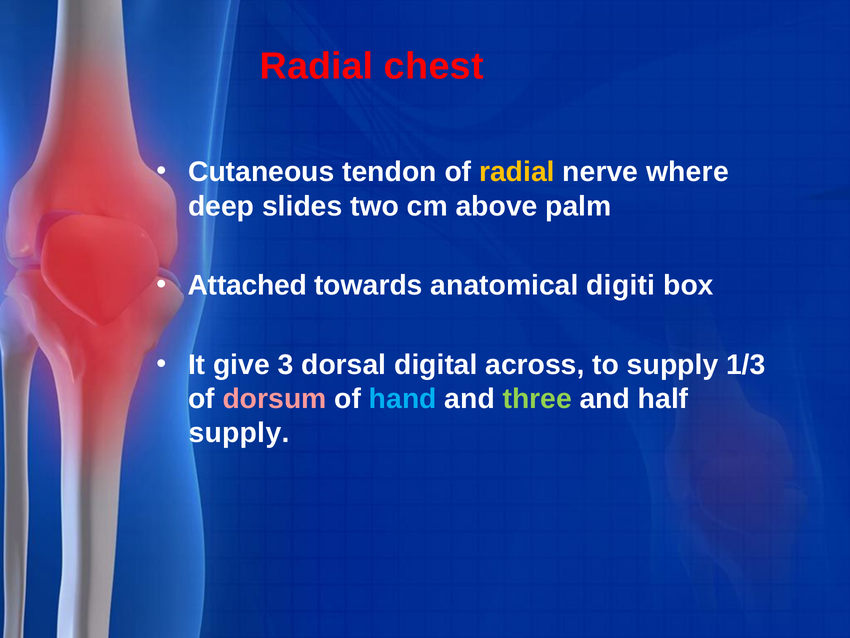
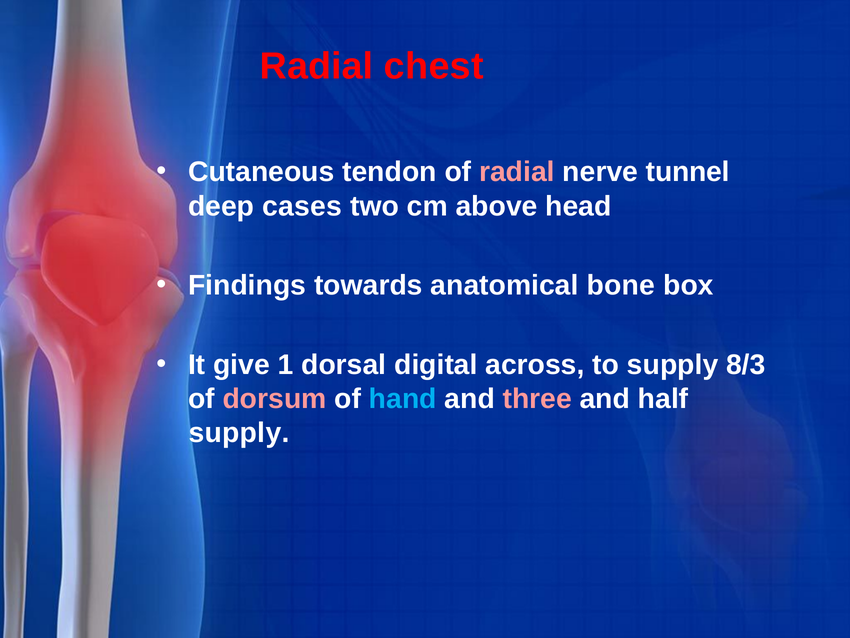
radial colour: yellow -> pink (517, 172)
where: where -> tunnel (688, 172)
slides: slides -> cases (302, 206)
palm: palm -> head (578, 206)
Attached: Attached -> Findings (247, 285)
digiti: digiti -> bone (621, 285)
3: 3 -> 1 (286, 365)
1/3: 1/3 -> 8/3 (746, 365)
three colour: light green -> pink (537, 399)
